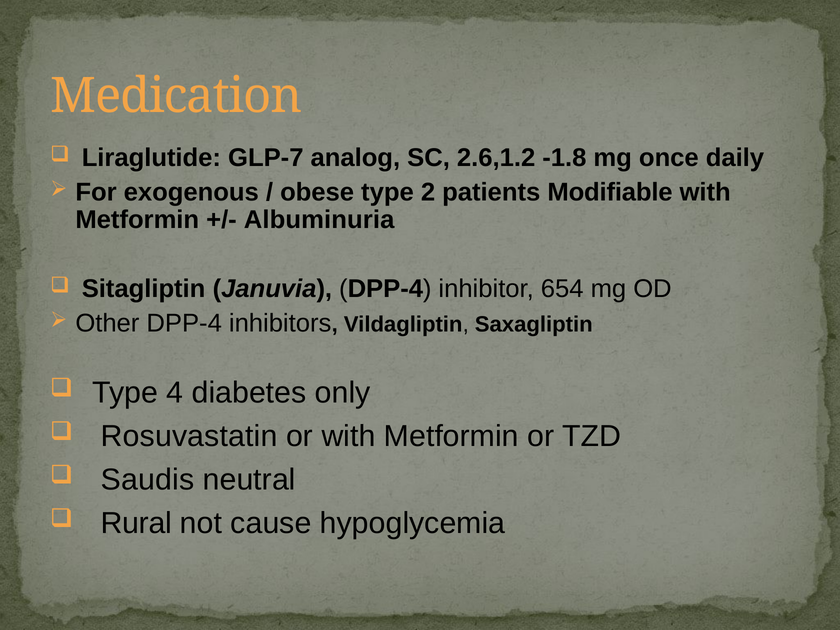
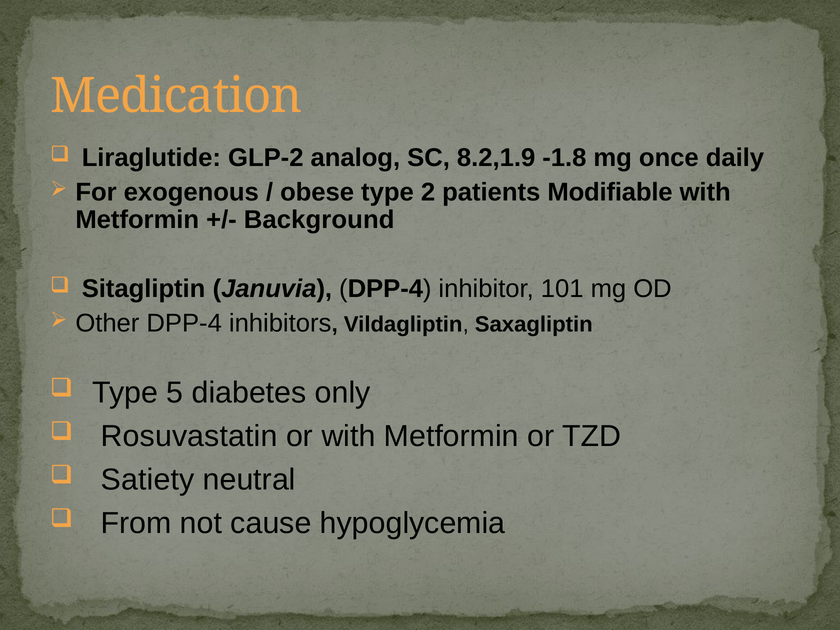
GLP-7: GLP-7 -> GLP-2 (266, 158)
2.6,1.2: 2.6,1.2 -> 8.2,1.9 (496, 158)
Albuminuria: Albuminuria -> Background (319, 220)
654: 654 -> 101 (562, 289)
4: 4 -> 5 (175, 393)
Saudis: Saudis -> Satiety (147, 480)
Rural: Rural -> From (136, 523)
